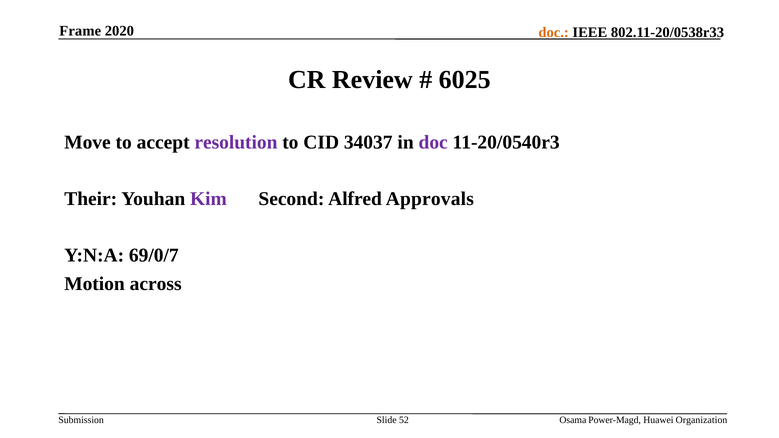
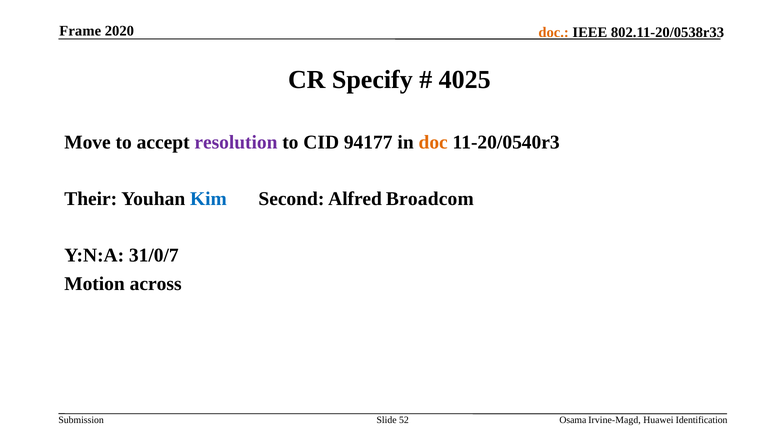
Review: Review -> Specify (372, 80)
6025: 6025 -> 4025 (465, 80)
34037: 34037 -> 94177 (368, 143)
doc colour: purple -> orange (433, 143)
Kim colour: purple -> blue (208, 199)
Approvals: Approvals -> Broadcom (430, 199)
69/0/7: 69/0/7 -> 31/0/7 (154, 256)
Power-Magd: Power-Magd -> Irvine-Magd (615, 420)
Organization: Organization -> Identification (702, 420)
